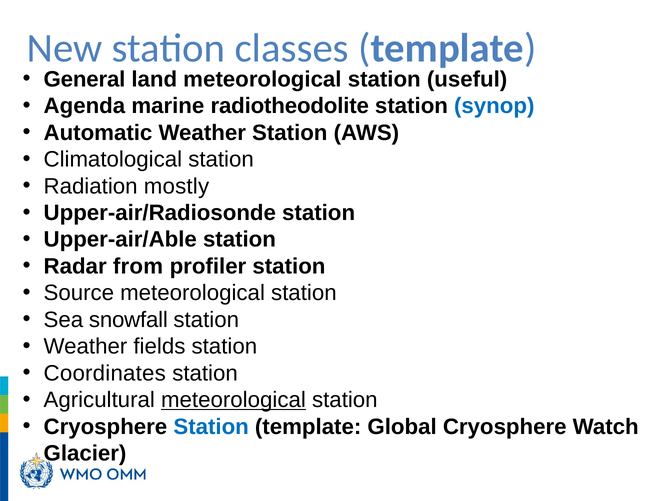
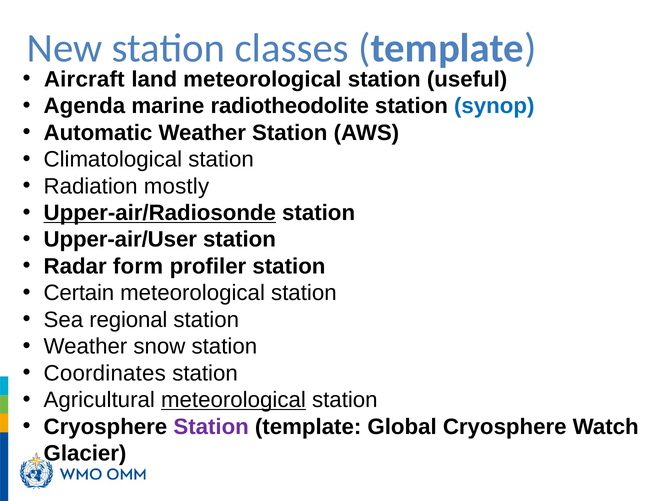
General: General -> Aircraft (84, 79)
Upper-air/Radiosonde underline: none -> present (160, 213)
Upper-air/Able: Upper-air/Able -> Upper-air/User (120, 240)
from: from -> form (138, 266)
Source: Source -> Certain (79, 293)
snowfall: snowfall -> regional (128, 320)
fields: fields -> snow (159, 347)
Station colour: blue -> purple (211, 427)
